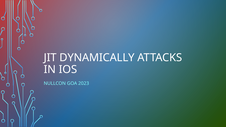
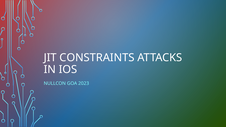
DYNAMICALLY: DYNAMICALLY -> CONSTRAINTS (97, 58)
